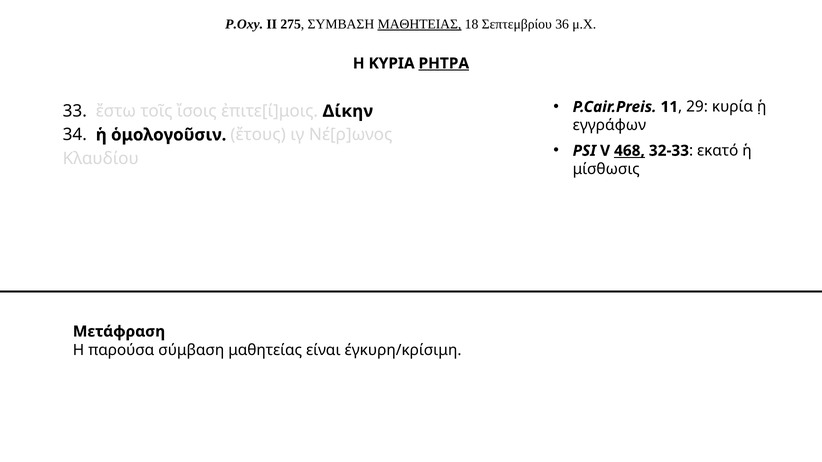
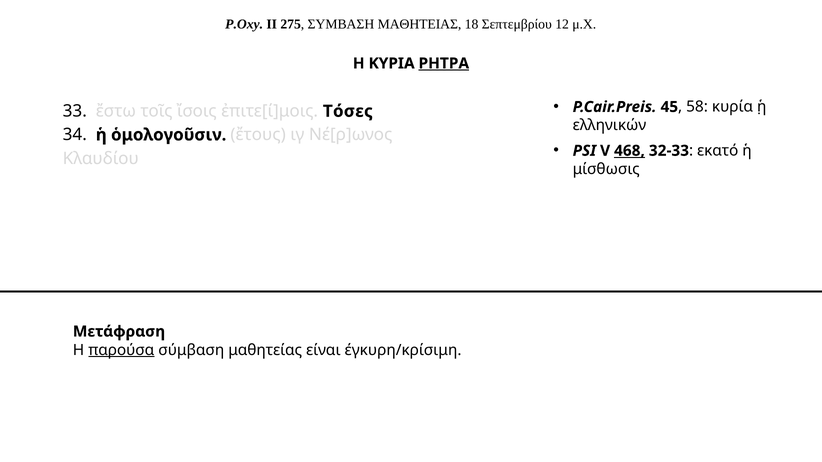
ΜΑΘΗΤΕΙΑΣ underline: present -> none (420, 24)
36: 36 -> 12 (562, 24)
11: 11 -> 45 (669, 107)
29: 29 -> 58 (697, 107)
Δίκην: Δίκην -> Τόσες (348, 111)
εγγράφων: εγγράφων -> ελληνικών (609, 125)
παρούσα underline: none -> present (121, 350)
